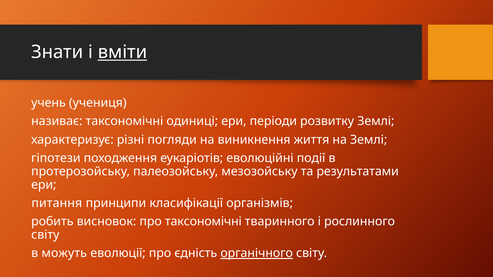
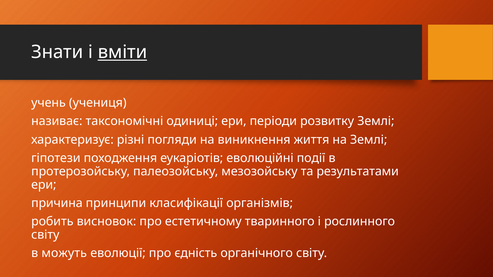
питання: питання -> причина (57, 203)
про таксономічні: таксономічні -> естетичному (203, 222)
органічного underline: present -> none (257, 254)
